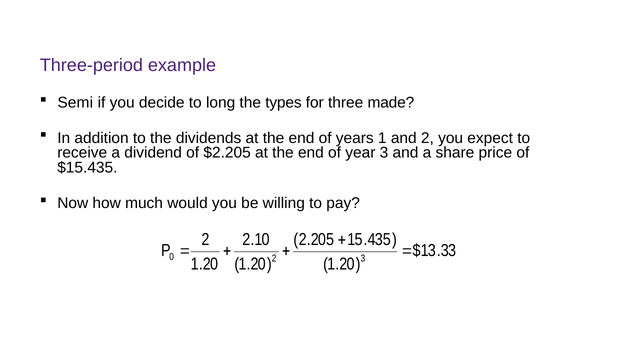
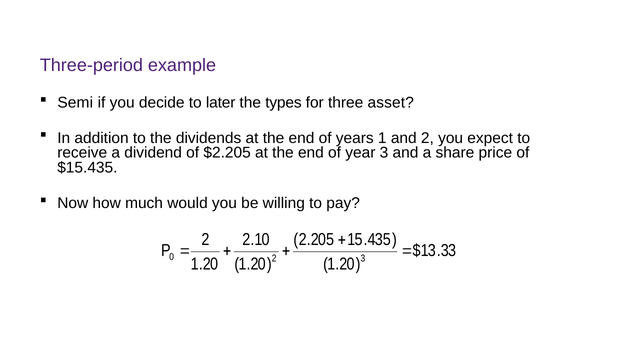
long: long -> later (221, 103)
made: made -> asset (391, 103)
